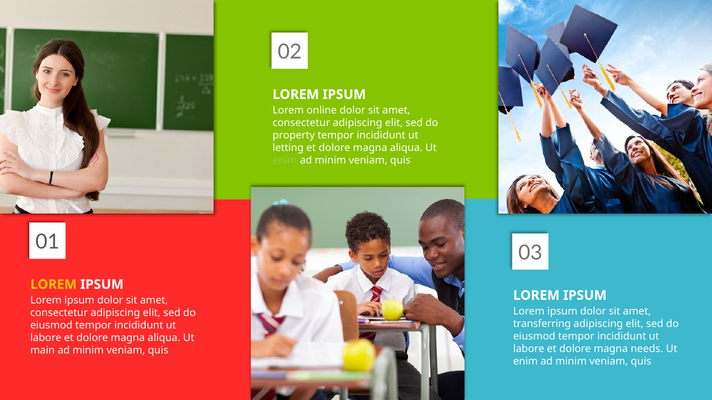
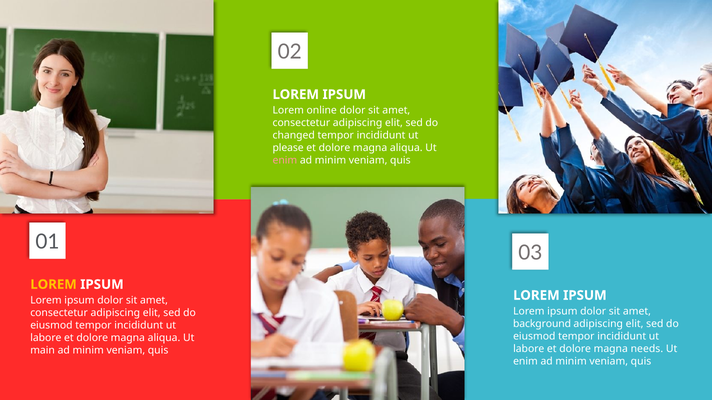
property: property -> changed (294, 136)
letting: letting -> please (288, 148)
enim colour: light green -> pink (285, 161)
transferring: transferring -> background (542, 324)
